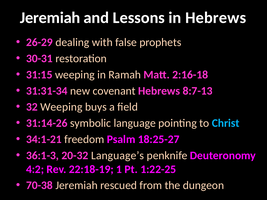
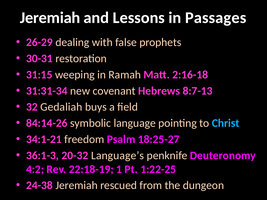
in Hebrews: Hebrews -> Passages (216, 18)
32 Weeping: Weeping -> Gedaliah (61, 107)
31:14-26: 31:14-26 -> 84:14-26 (47, 123)
70-38: 70-38 -> 24-38 (39, 186)
